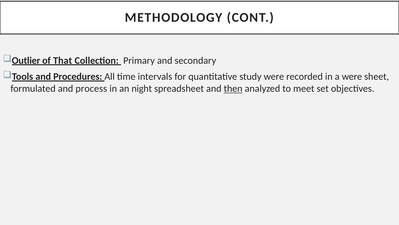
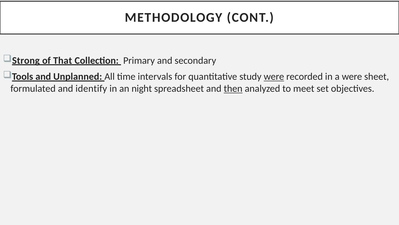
Outlier: Outlier -> Strong (26, 60)
Procedures: Procedures -> Unplanned (78, 76)
were underline: none -> present (274, 76)
process: process -> identify (91, 88)
